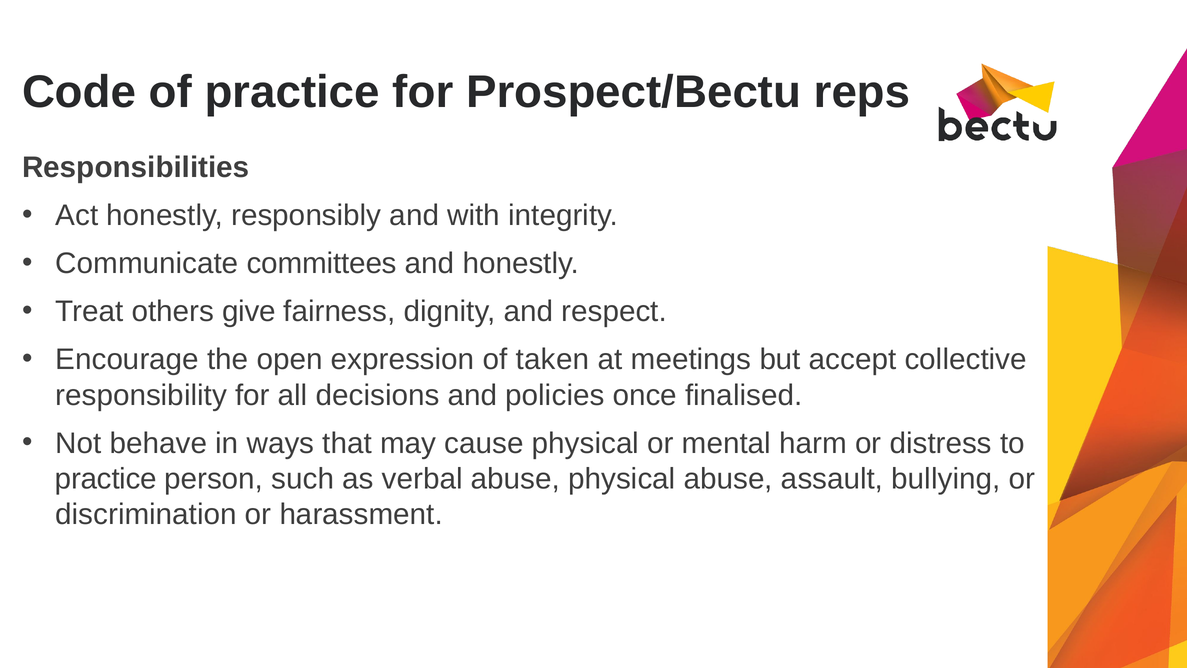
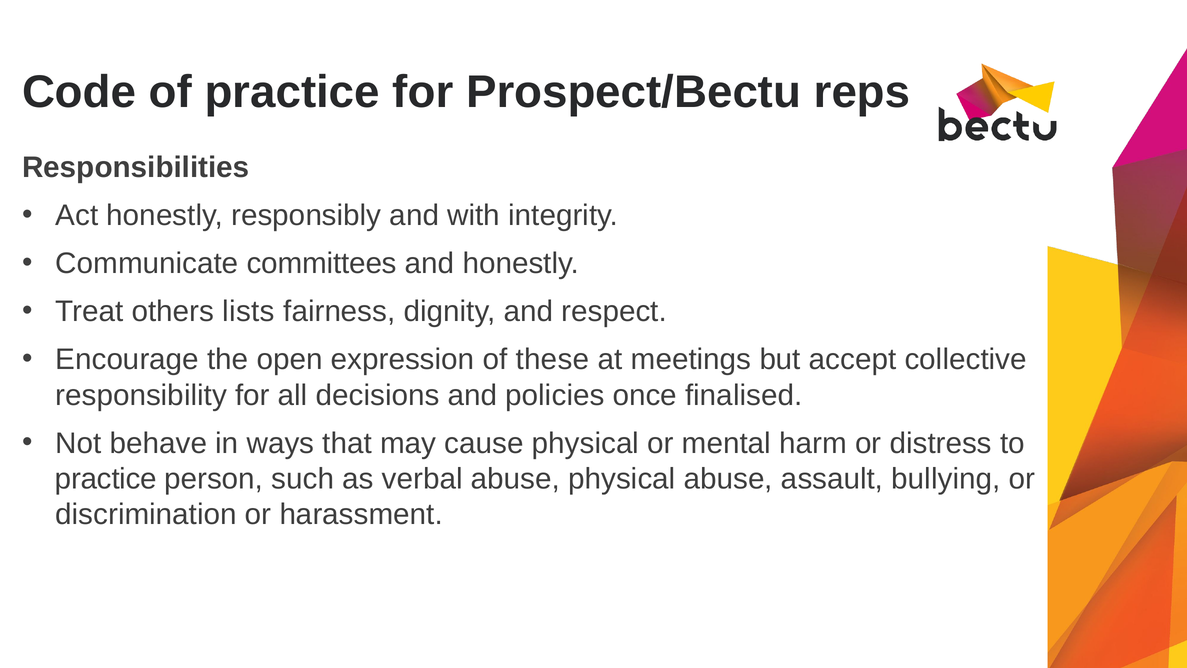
give: give -> lists (249, 311)
taken: taken -> these (552, 359)
